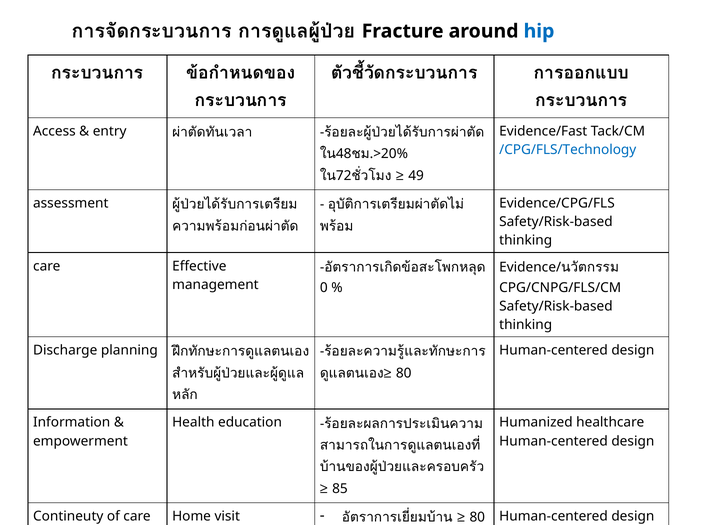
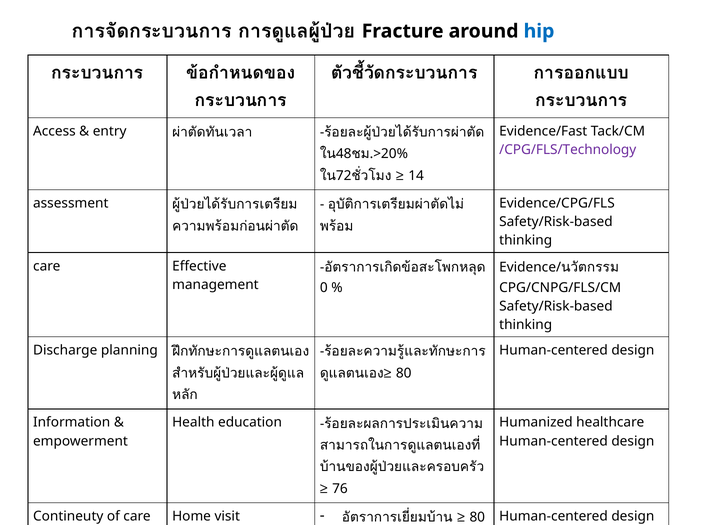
/CPG/FLS/Technology colour: blue -> purple (568, 150)
49: 49 -> 14 (416, 176)
85: 85 -> 76 (340, 489)
